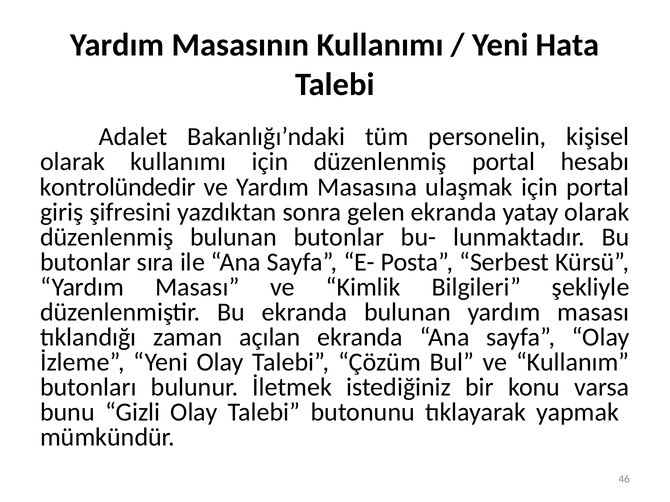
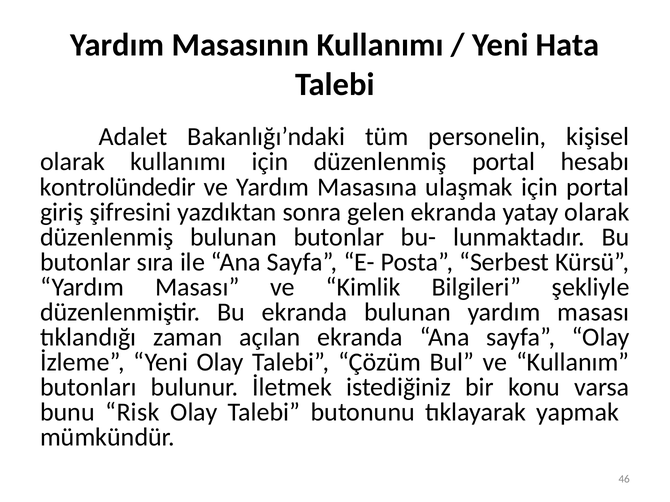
Gizli: Gizli -> Risk (132, 412)
